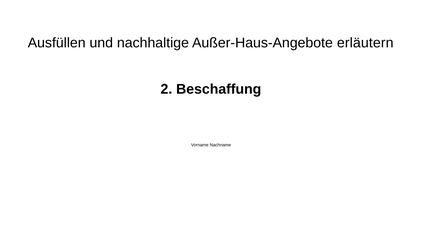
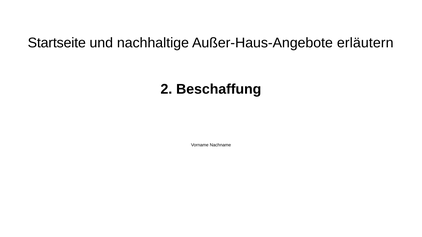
Ausfüllen: Ausfüllen -> Startseite (57, 43)
